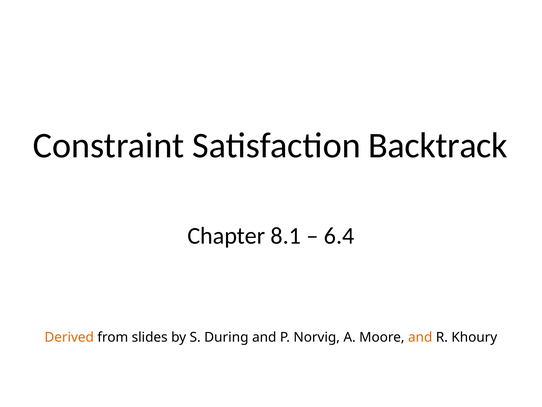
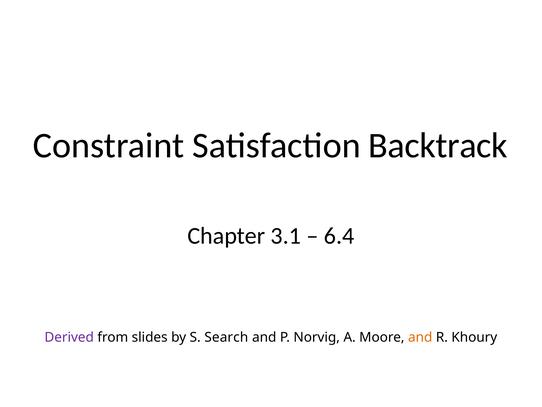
8.1: 8.1 -> 3.1 (286, 236)
Derived colour: orange -> purple (69, 337)
During: During -> Search (226, 337)
